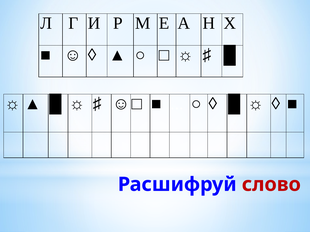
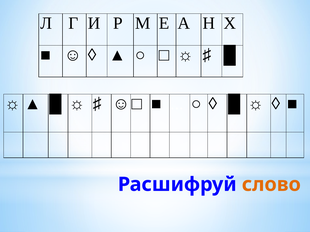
слово colour: red -> orange (271, 185)
